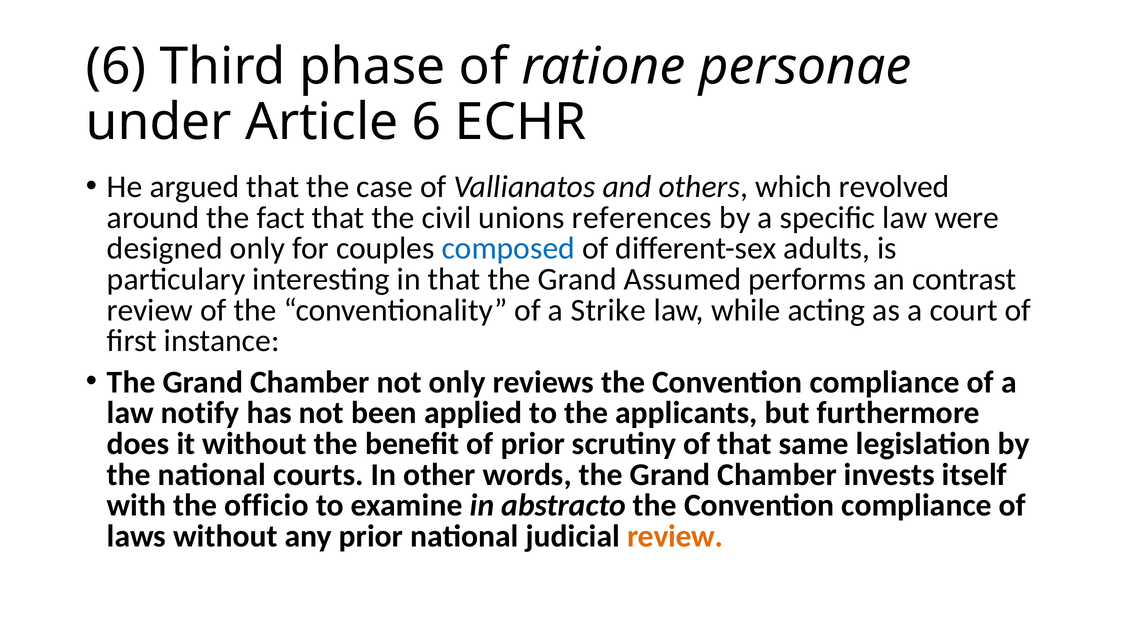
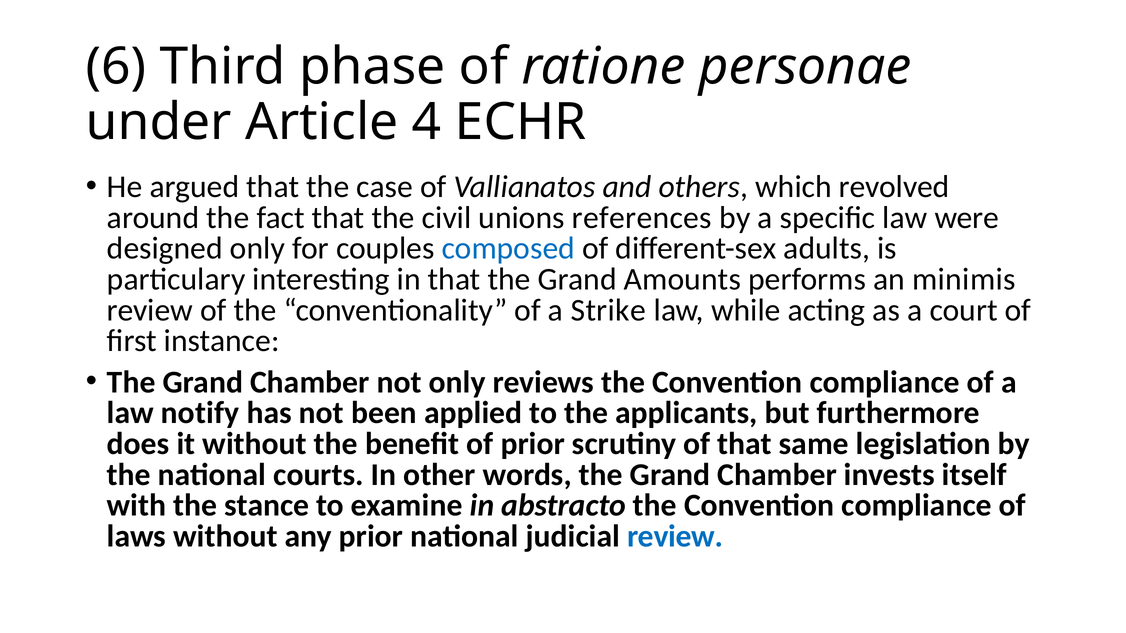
Article 6: 6 -> 4 (427, 122)
Assumed: Assumed -> Amounts (682, 279)
contrast: contrast -> minimis (964, 279)
officio: officio -> stance (267, 506)
review colour: orange -> blue (675, 537)
